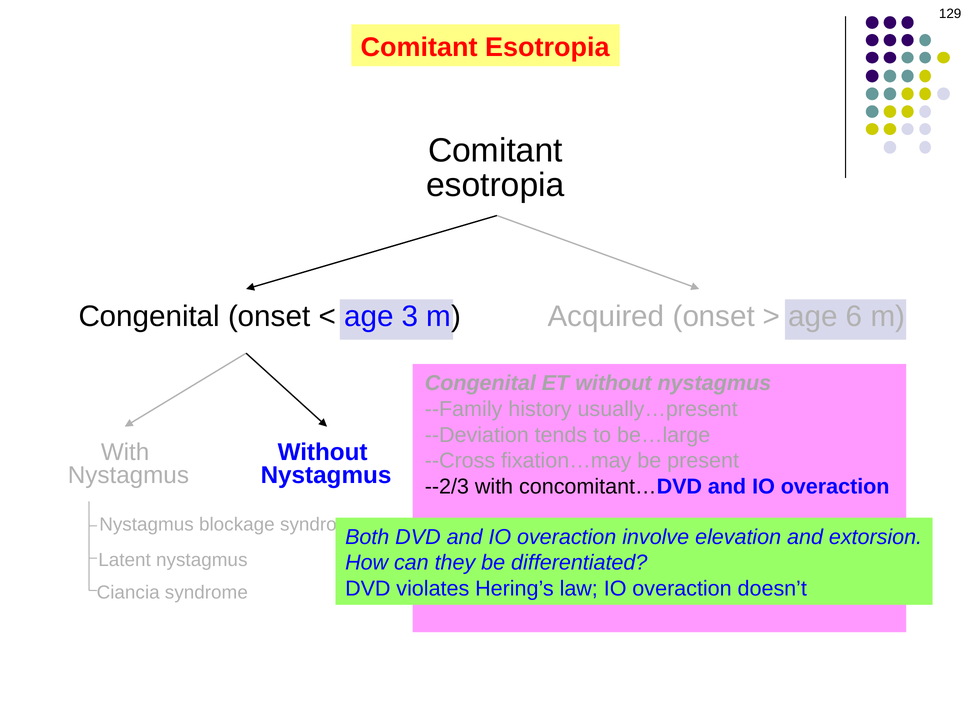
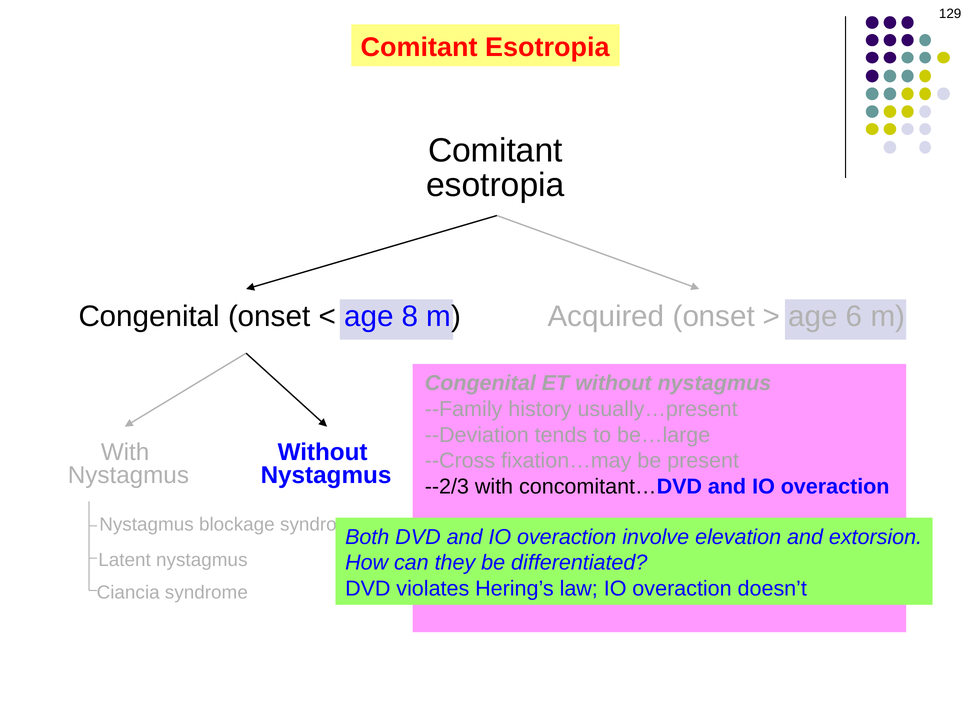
3: 3 -> 8 (410, 317)
